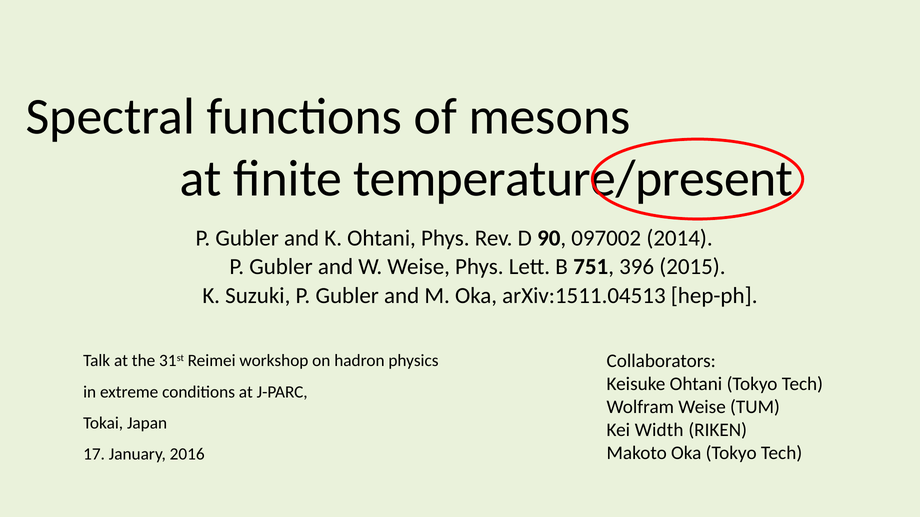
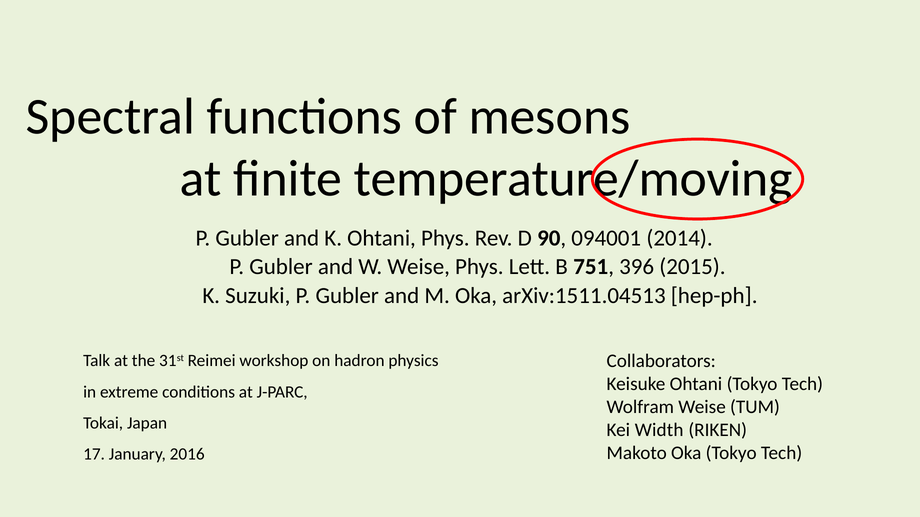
temperature/present: temperature/present -> temperature/moving (573, 179)
097002: 097002 -> 094001 (606, 238)
